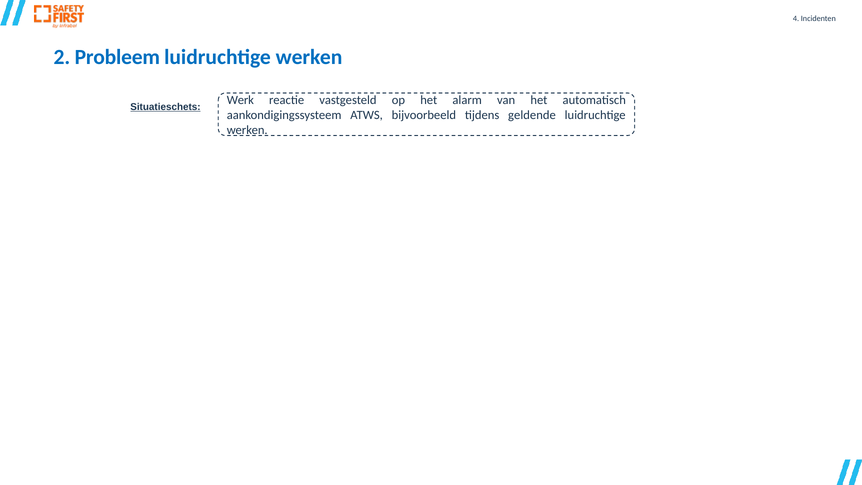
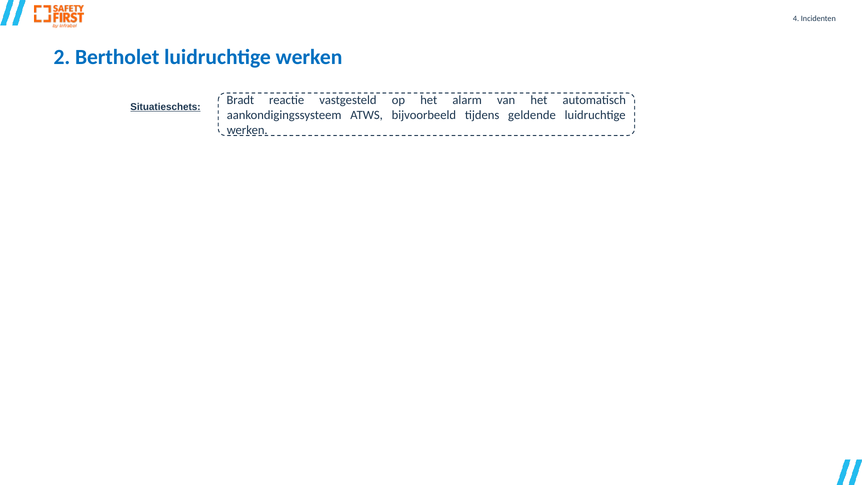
Probleem: Probleem -> Bertholet (117, 57)
Werk: Werk -> Bradt (240, 100)
